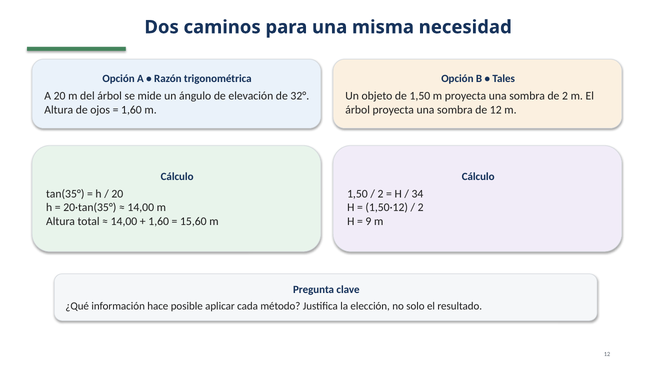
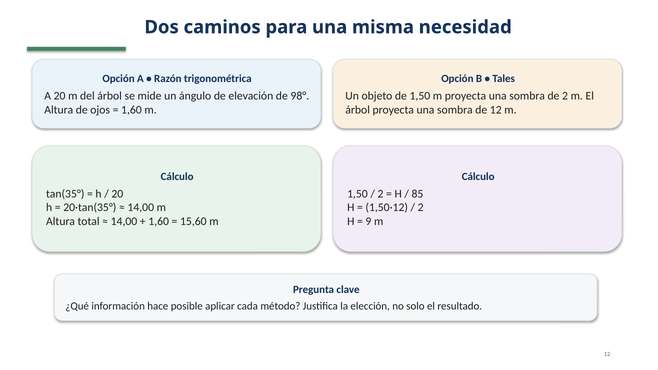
32°: 32° -> 98° (300, 96)
34: 34 -> 85 (417, 194)
